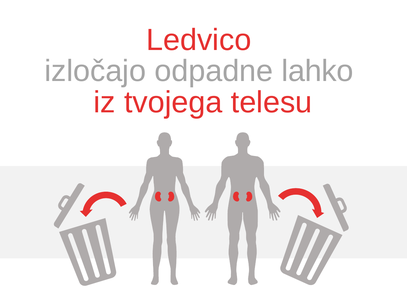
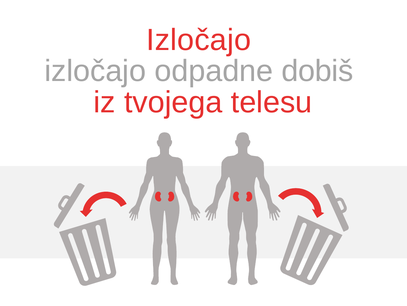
Ledvico: Ledvico -> Izločajo (199, 40)
lahko: lahko -> dobiš (317, 71)
